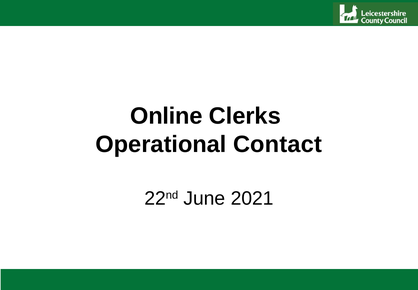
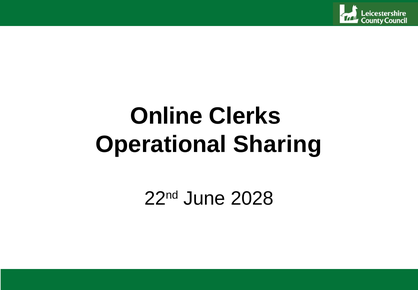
Contact: Contact -> Sharing (277, 144)
2021: 2021 -> 2028 (252, 198)
